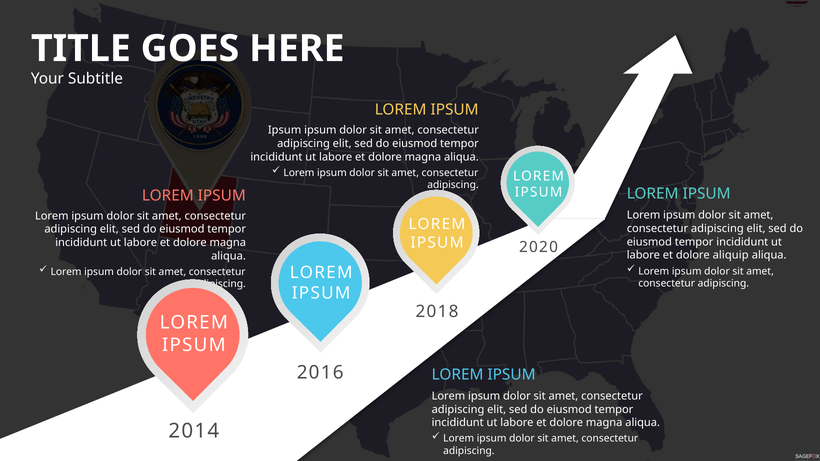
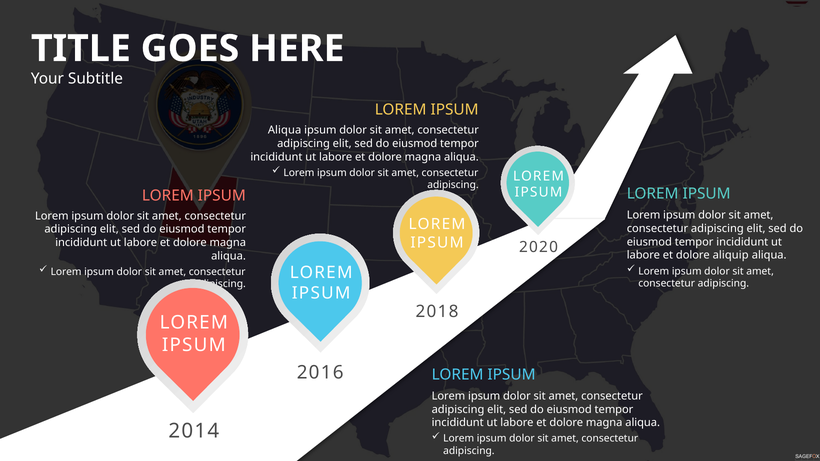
Ipsum: Ipsum -> Aliqua (285, 130)
